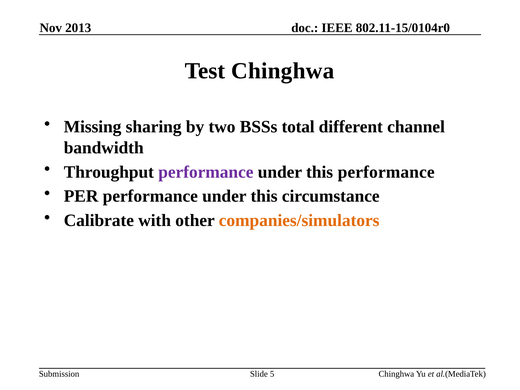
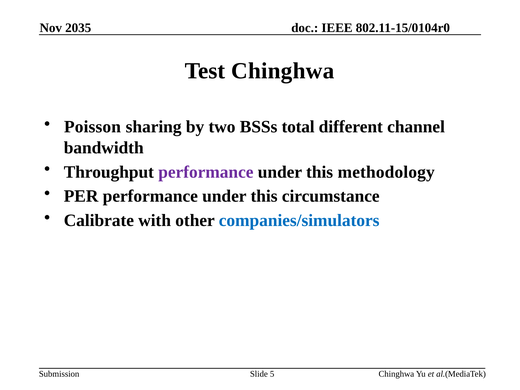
2013: 2013 -> 2035 (78, 28)
Missing: Missing -> Poisson (92, 127)
this performance: performance -> methodology (386, 172)
companies/simulators colour: orange -> blue (299, 220)
